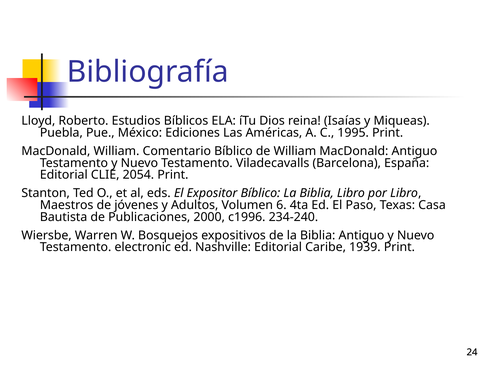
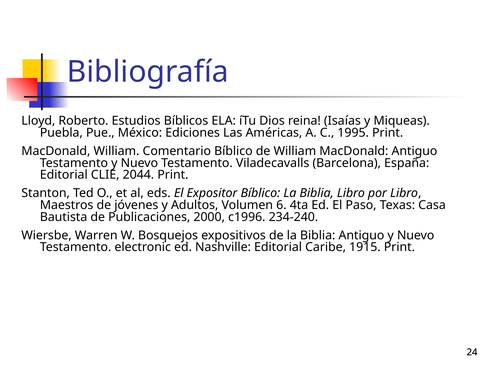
2054: 2054 -> 2044 (138, 175)
1939: 1939 -> 1915 (365, 247)
